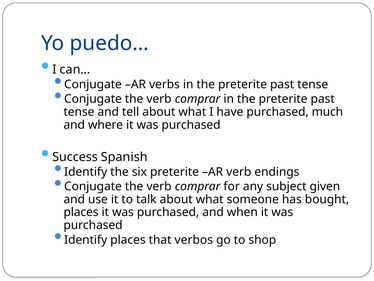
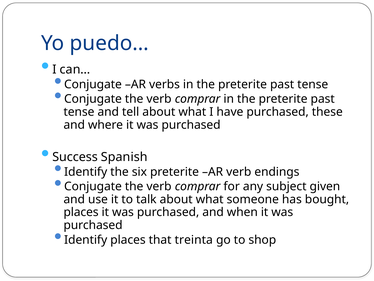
much: much -> these (327, 112)
verbos: verbos -> treinta (194, 239)
